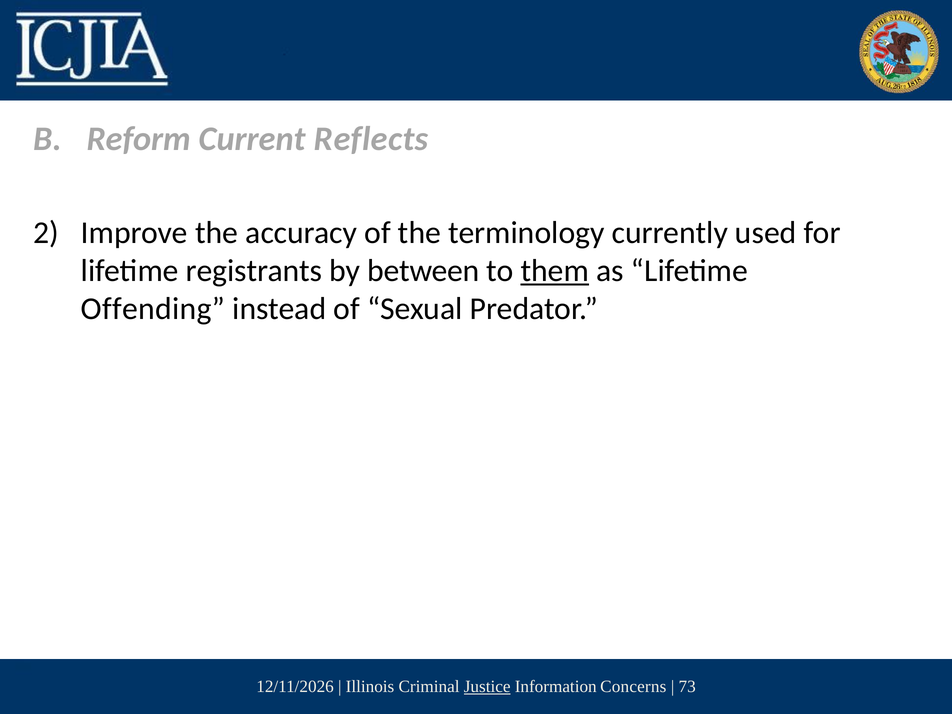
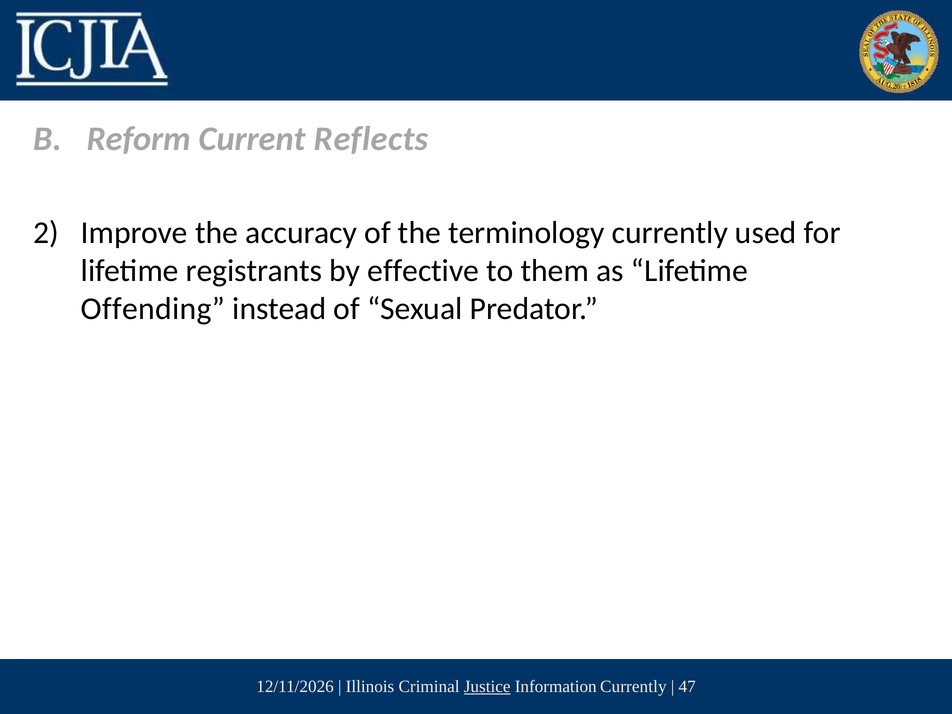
between: between -> effective (423, 271)
them underline: present -> none (555, 271)
Information Concerns: Concerns -> Currently (633, 687)
73: 73 -> 47 (687, 687)
